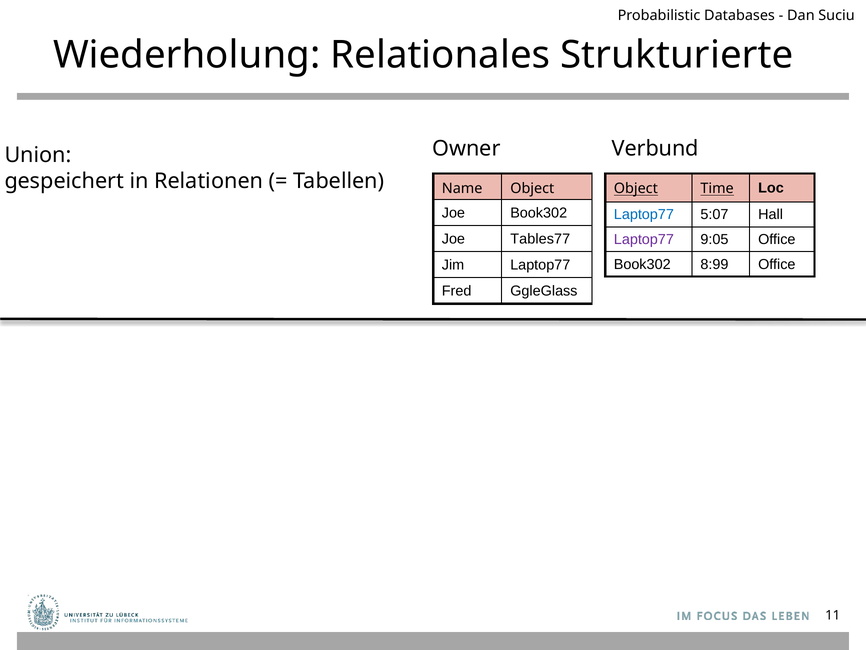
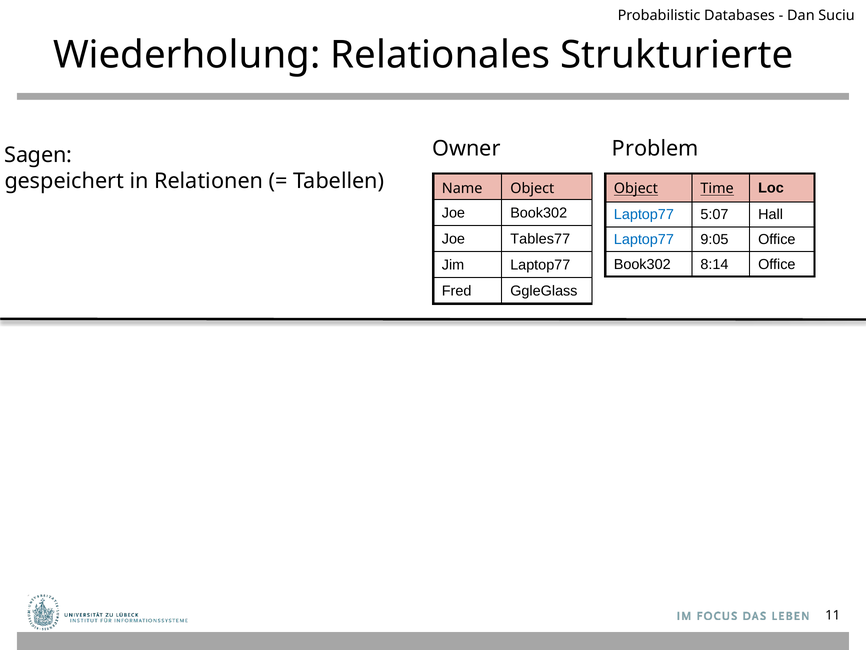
Verbund: Verbund -> Problem (655, 149)
Union: Union -> Sagen (38, 155)
Laptop77 colour: purple -> blue (644, 239)
8:99: 8:99 -> 8:14 (714, 264)
